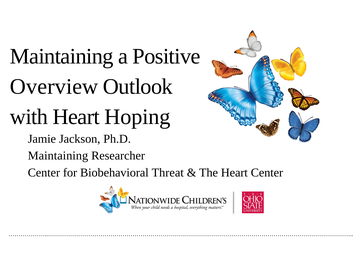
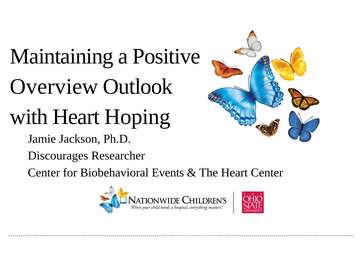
Maintaining: Maintaining -> Discourages (58, 156)
Threat: Threat -> Events (168, 173)
